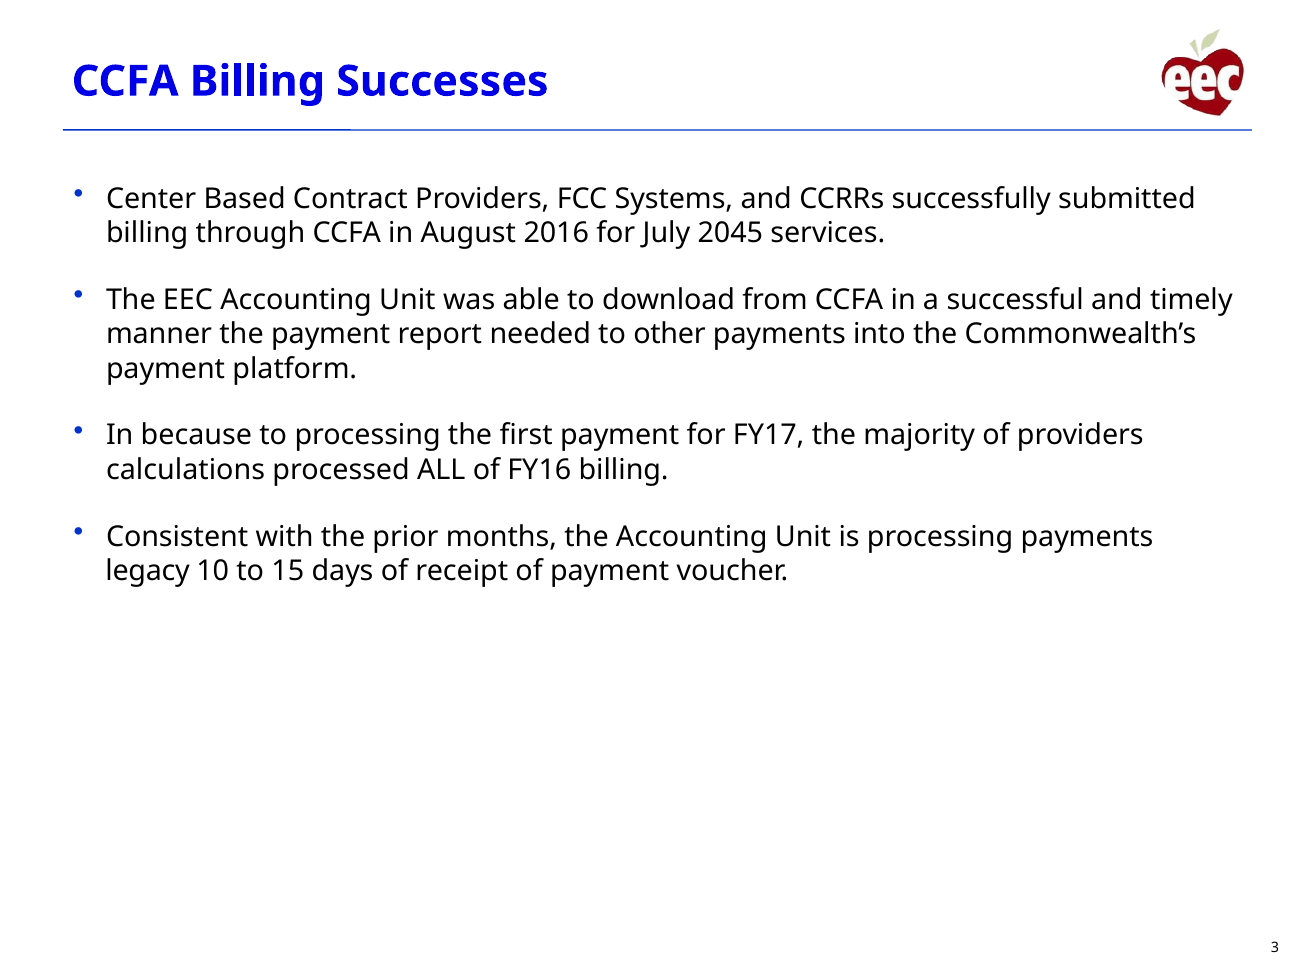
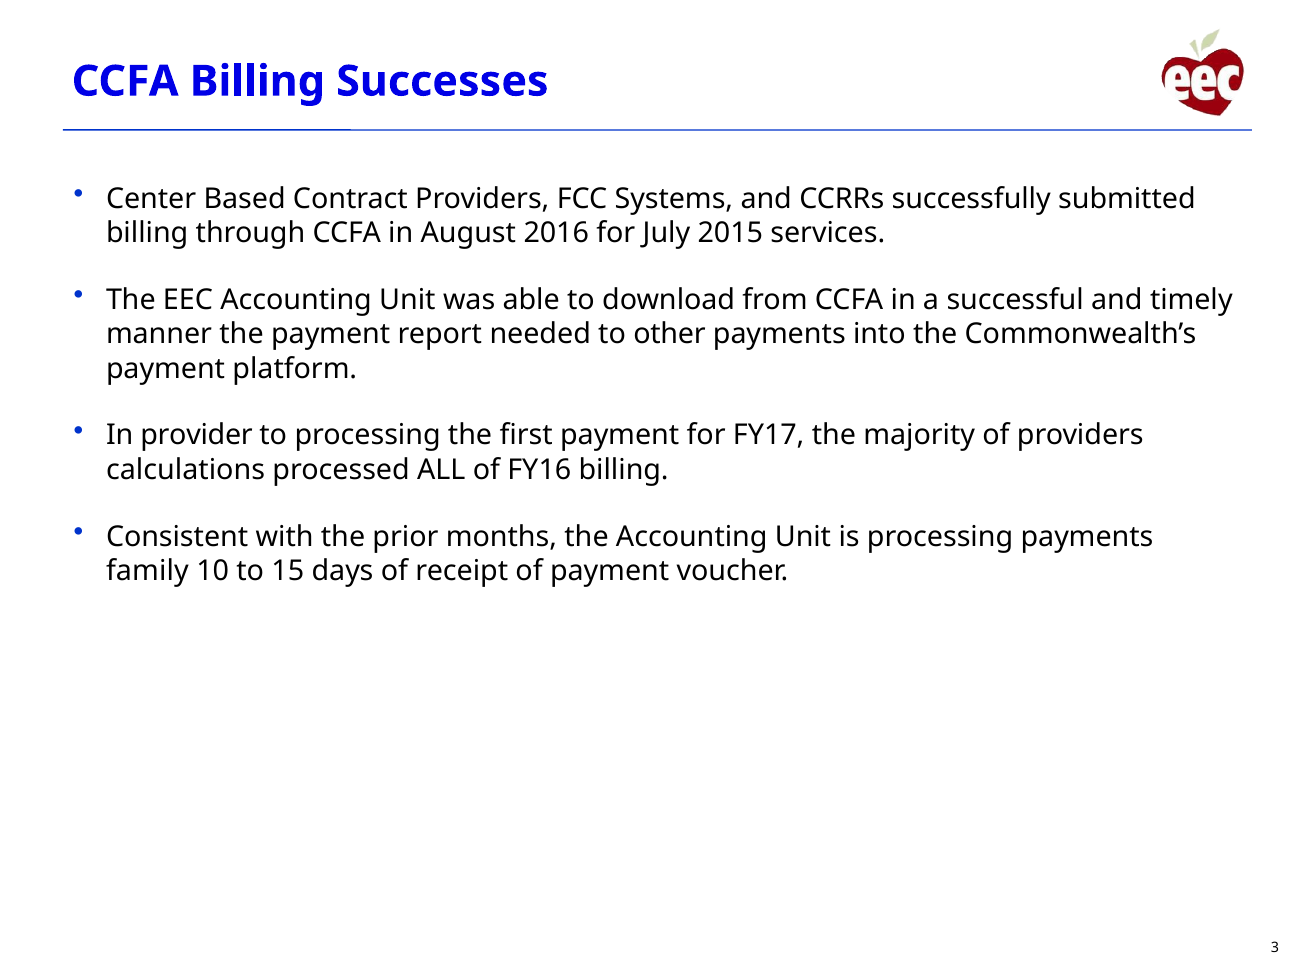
2045: 2045 -> 2015 (730, 233)
because: because -> provider (197, 435)
legacy: legacy -> family (147, 571)
